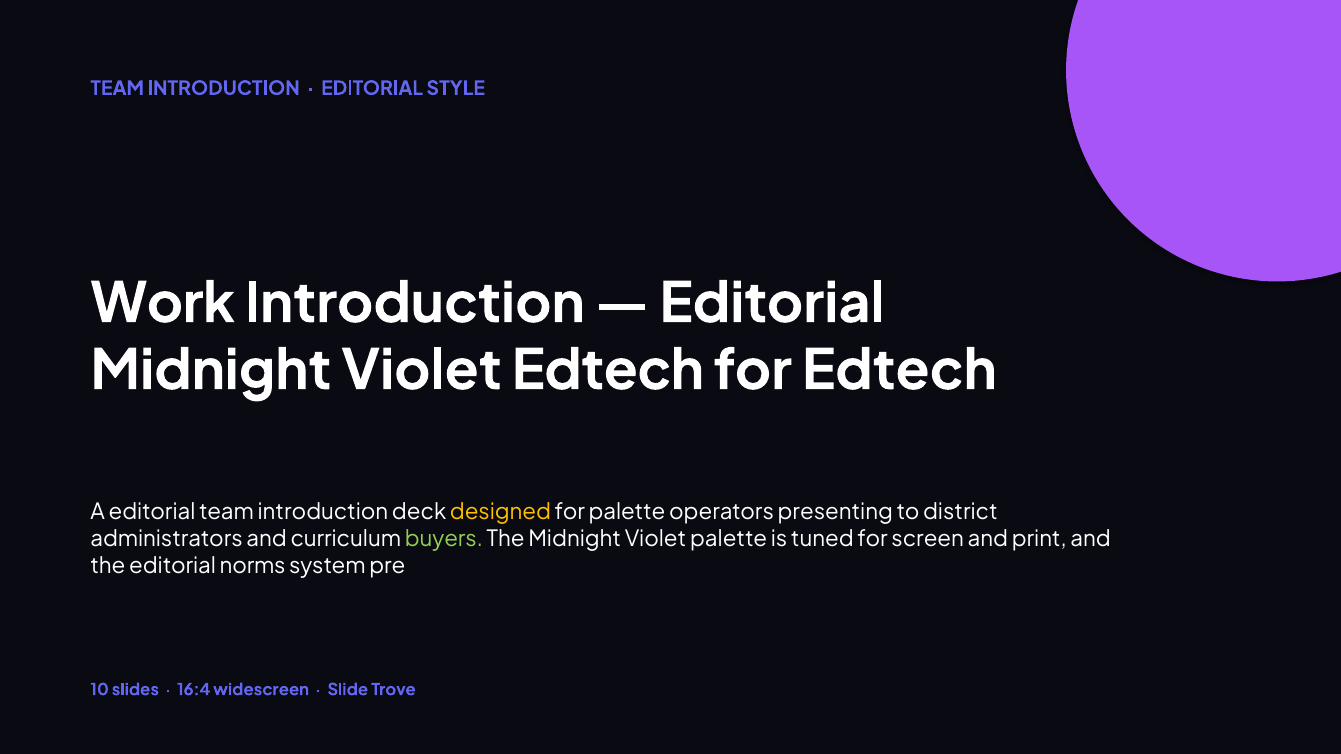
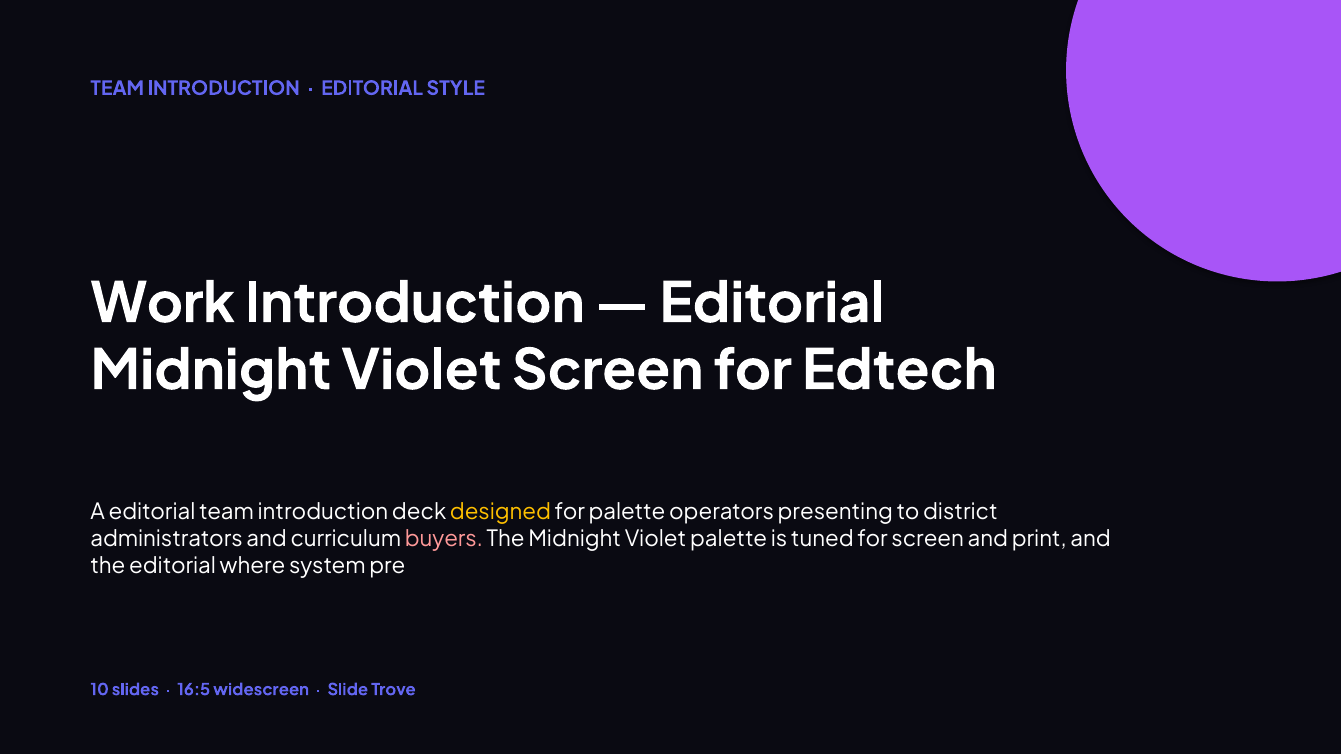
Violet Edtech: Edtech -> Screen (608, 371)
buyers colour: light green -> pink (444, 540)
norms: norms -> where (253, 566)
16:4: 16:4 -> 16:5 (194, 690)
